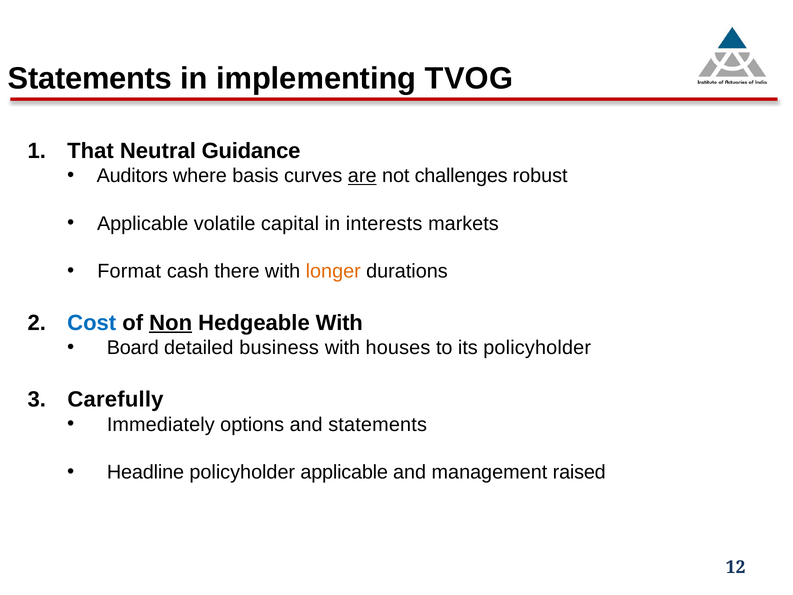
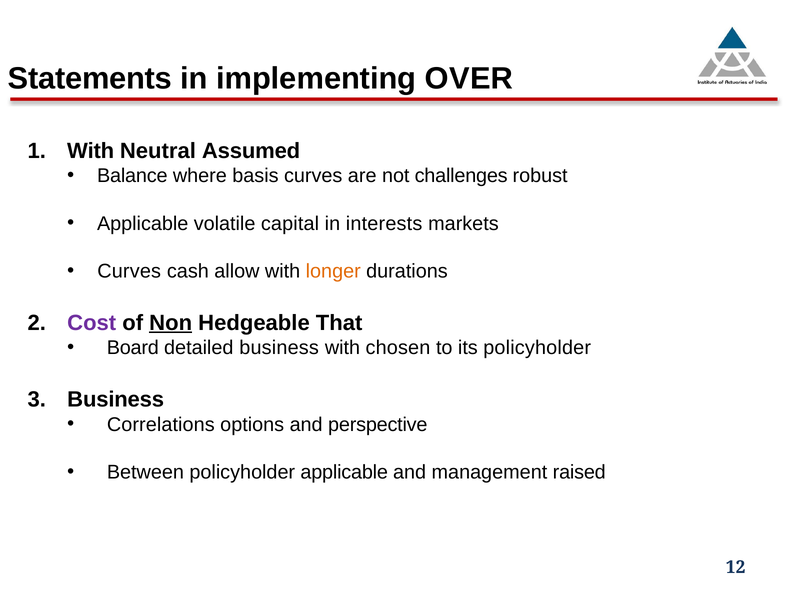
TVOG: TVOG -> OVER (469, 78)
That: That -> With (91, 151)
Guidance: Guidance -> Assumed (251, 151)
Auditors: Auditors -> Balance (132, 176)
are underline: present -> none (362, 176)
Format: Format -> Curves (129, 271)
there: there -> allow (237, 271)
Cost colour: blue -> purple (92, 323)
Hedgeable With: With -> That (339, 323)
houses: houses -> chosen (398, 348)
Carefully: Carefully -> Business (116, 399)
Immediately: Immediately -> Correlations (161, 424)
and statements: statements -> perspective (378, 424)
Headline: Headline -> Between (145, 472)
